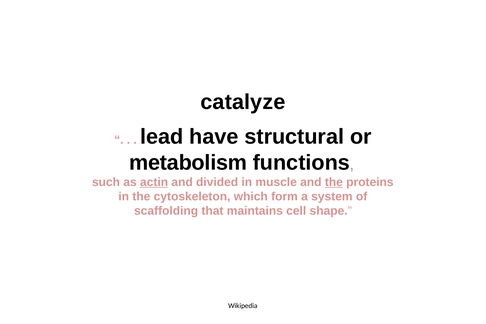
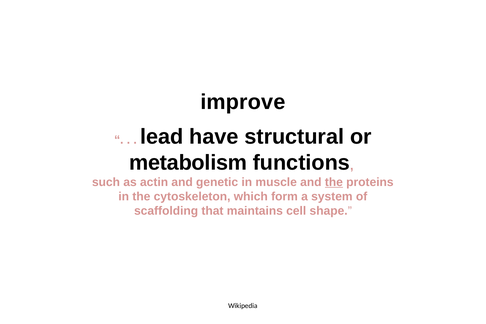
catalyze: catalyze -> improve (243, 102)
actin underline: present -> none (154, 182)
divided: divided -> genetic (217, 182)
